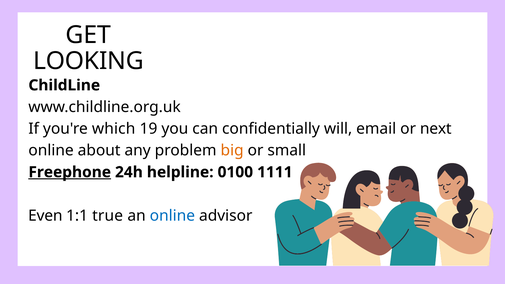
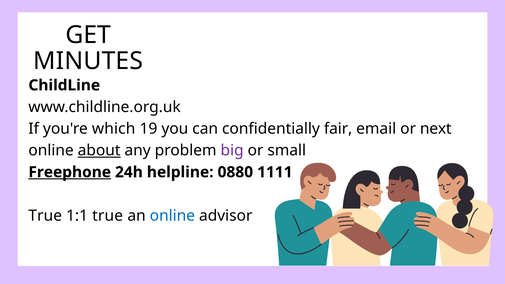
LOOKING: LOOKING -> MINUTES (88, 61)
will: will -> fair (338, 129)
about underline: none -> present (99, 150)
big colour: orange -> purple (232, 150)
0100: 0100 -> 0880 (235, 172)
Even: Even -> True (45, 216)
